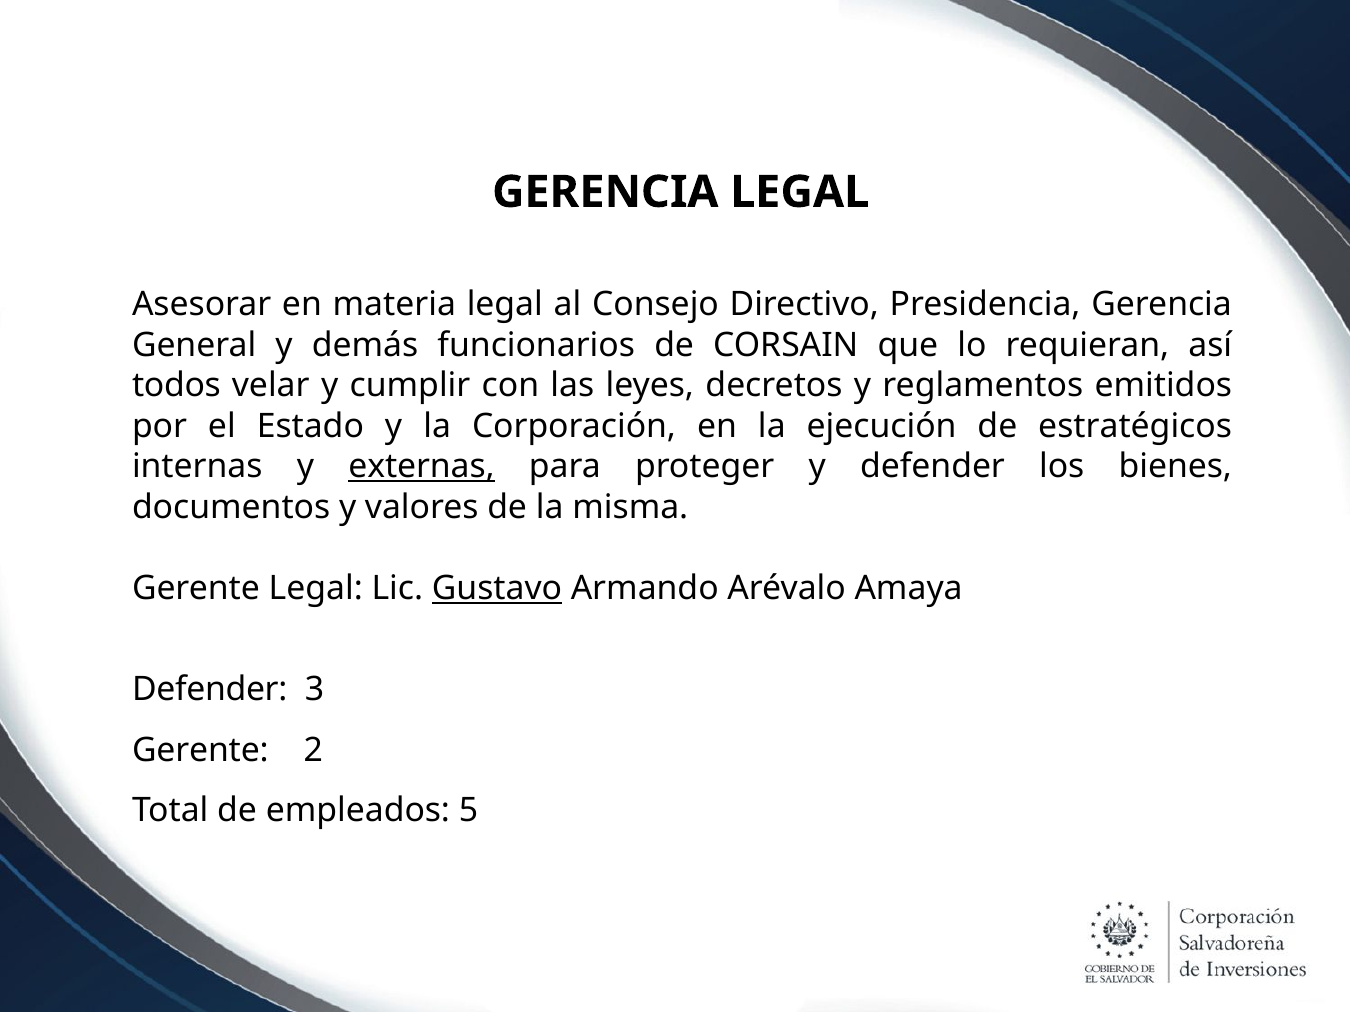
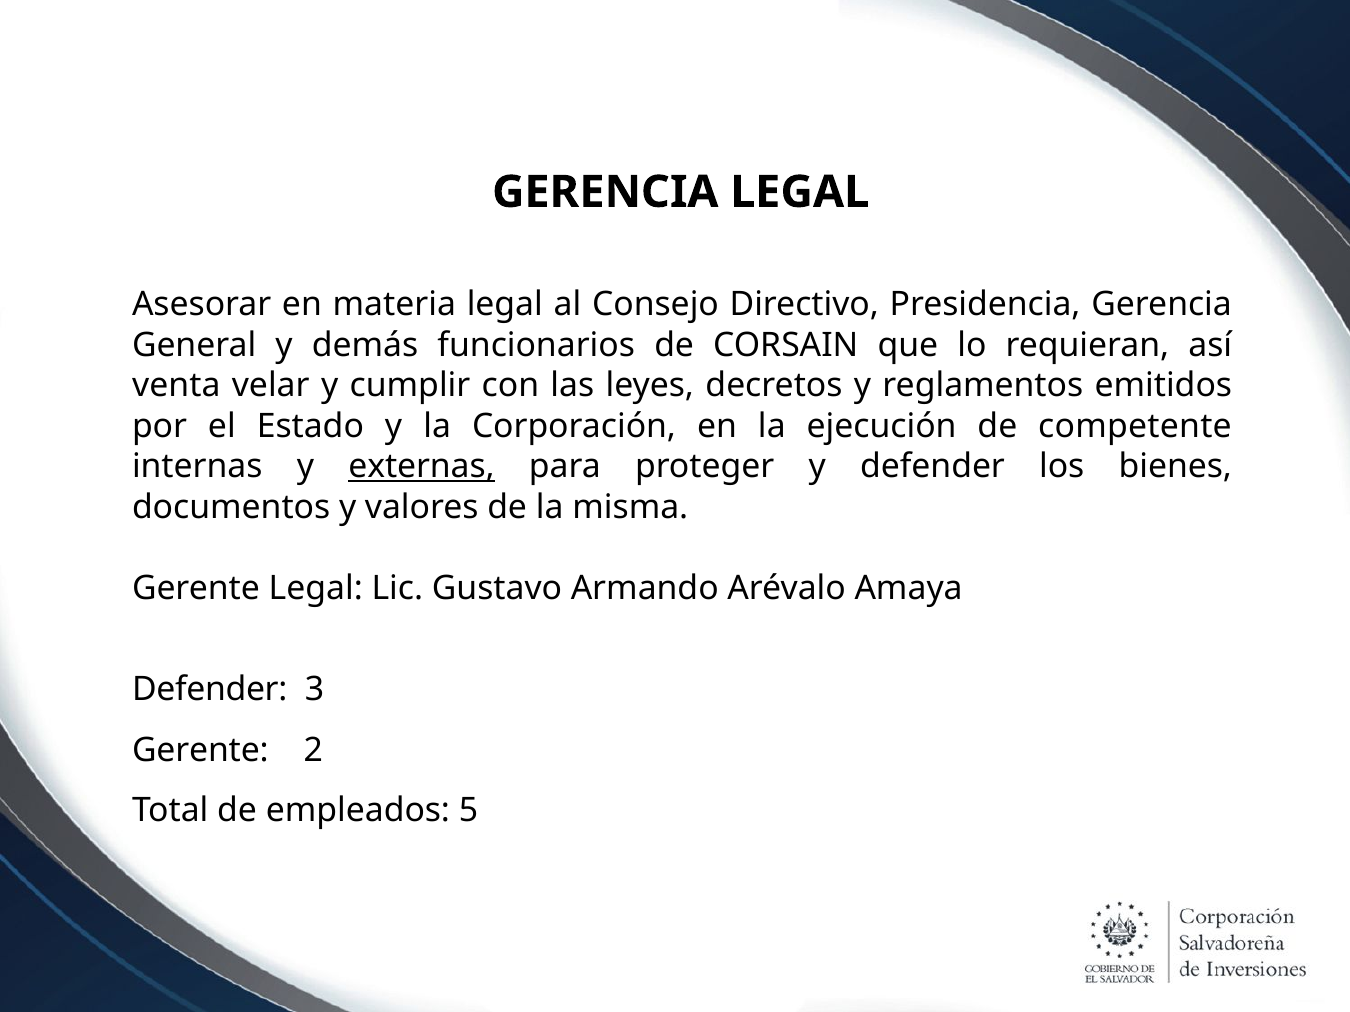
todos: todos -> venta (176, 386)
estratégicos: estratégicos -> competente (1135, 426)
Gustavo underline: present -> none (497, 588)
